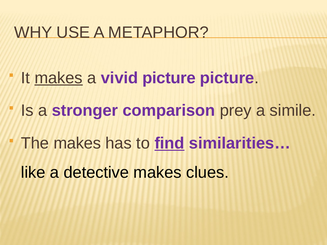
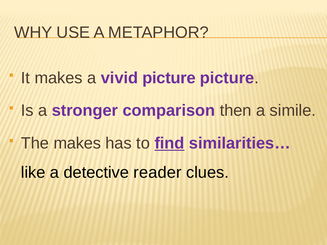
makes underline: present -> none (59, 78)
prey: prey -> then (236, 111)
detective makes: makes -> reader (157, 173)
